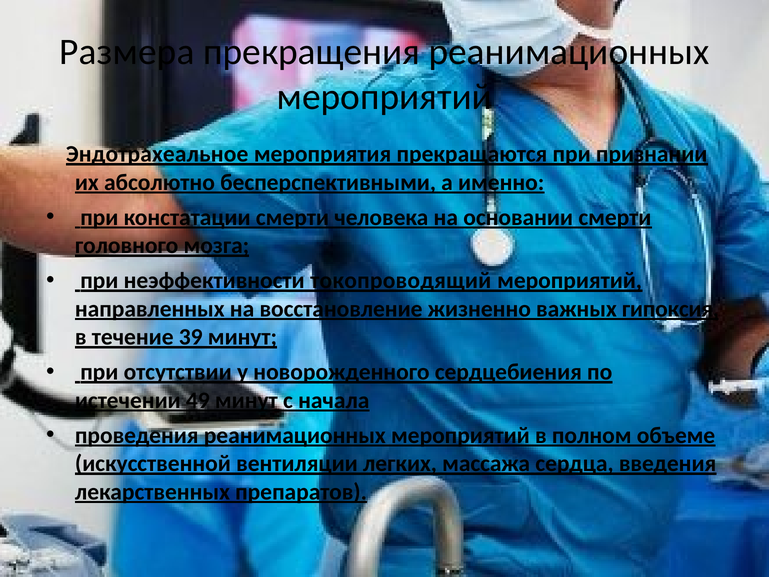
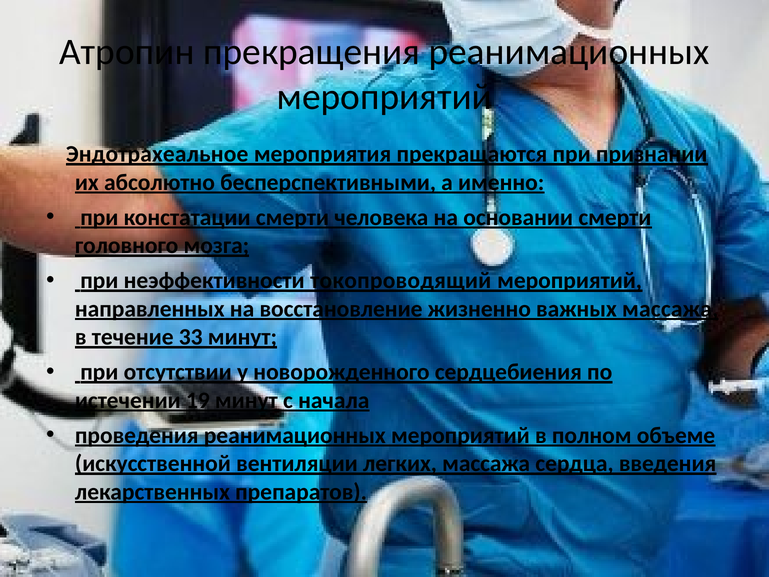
Размера: Размера -> Атропин (127, 52)
важных гипоксия: гипоксия -> массажа (670, 309)
39: 39 -> 33 (191, 337)
49: 49 -> 19 (198, 400)
